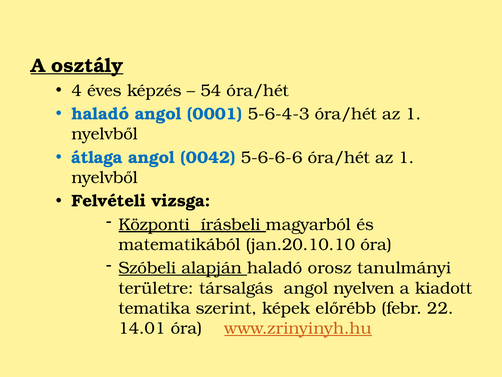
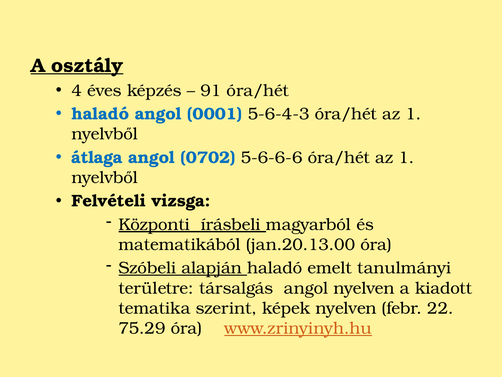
54: 54 -> 91 (211, 90)
0042: 0042 -> 0702 (208, 157)
jan.20.10.10: jan.20.10.10 -> jan.20.13.00 (300, 244)
orosz: orosz -> emelt (330, 268)
képek előrébb: előrébb -> nyelven (346, 308)
14.01: 14.01 -> 75.29 (142, 328)
